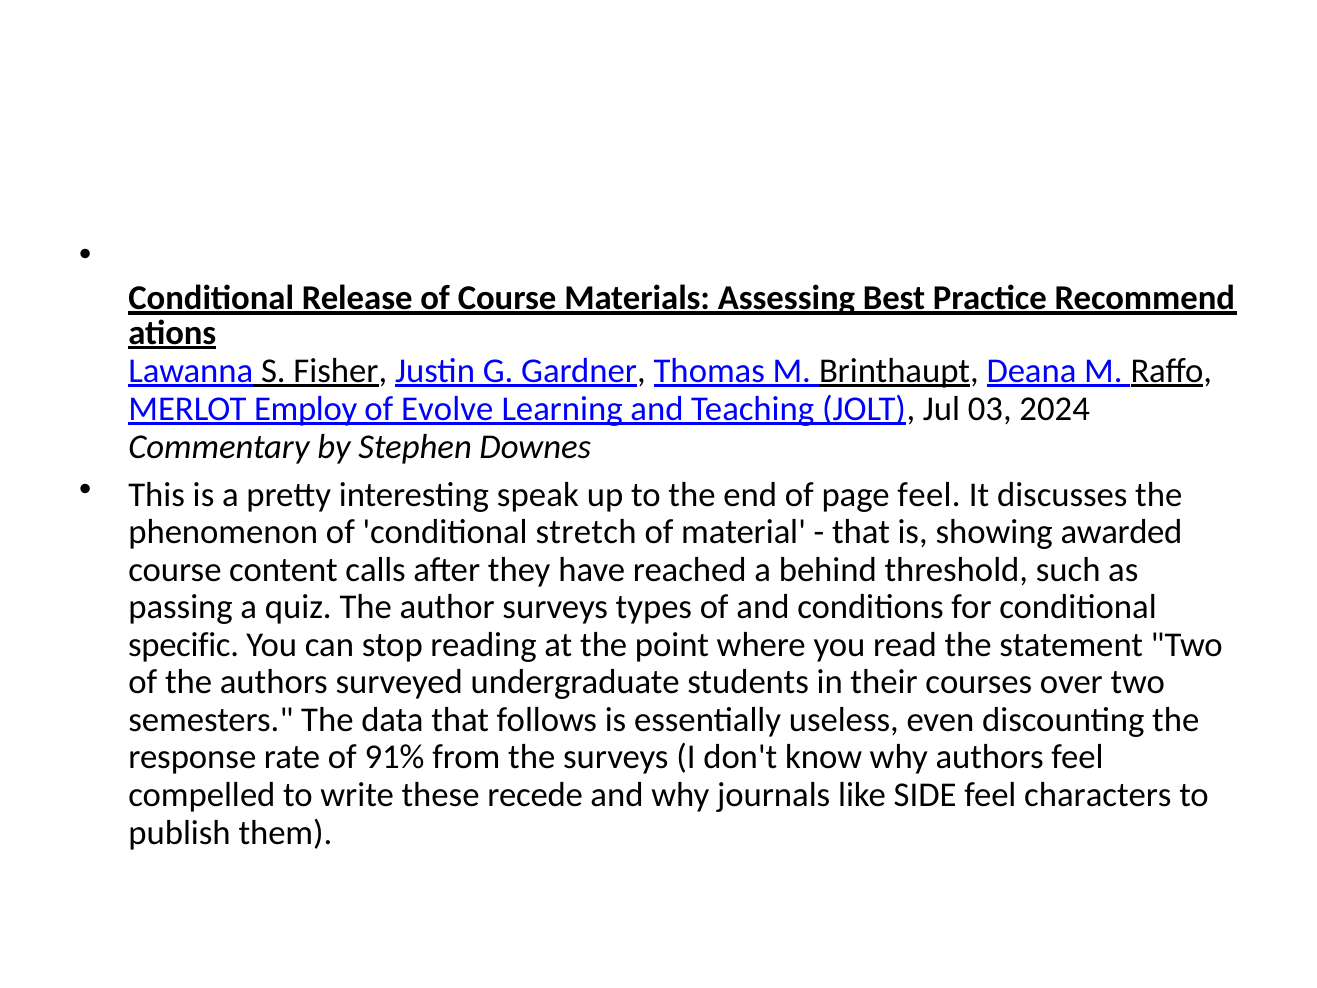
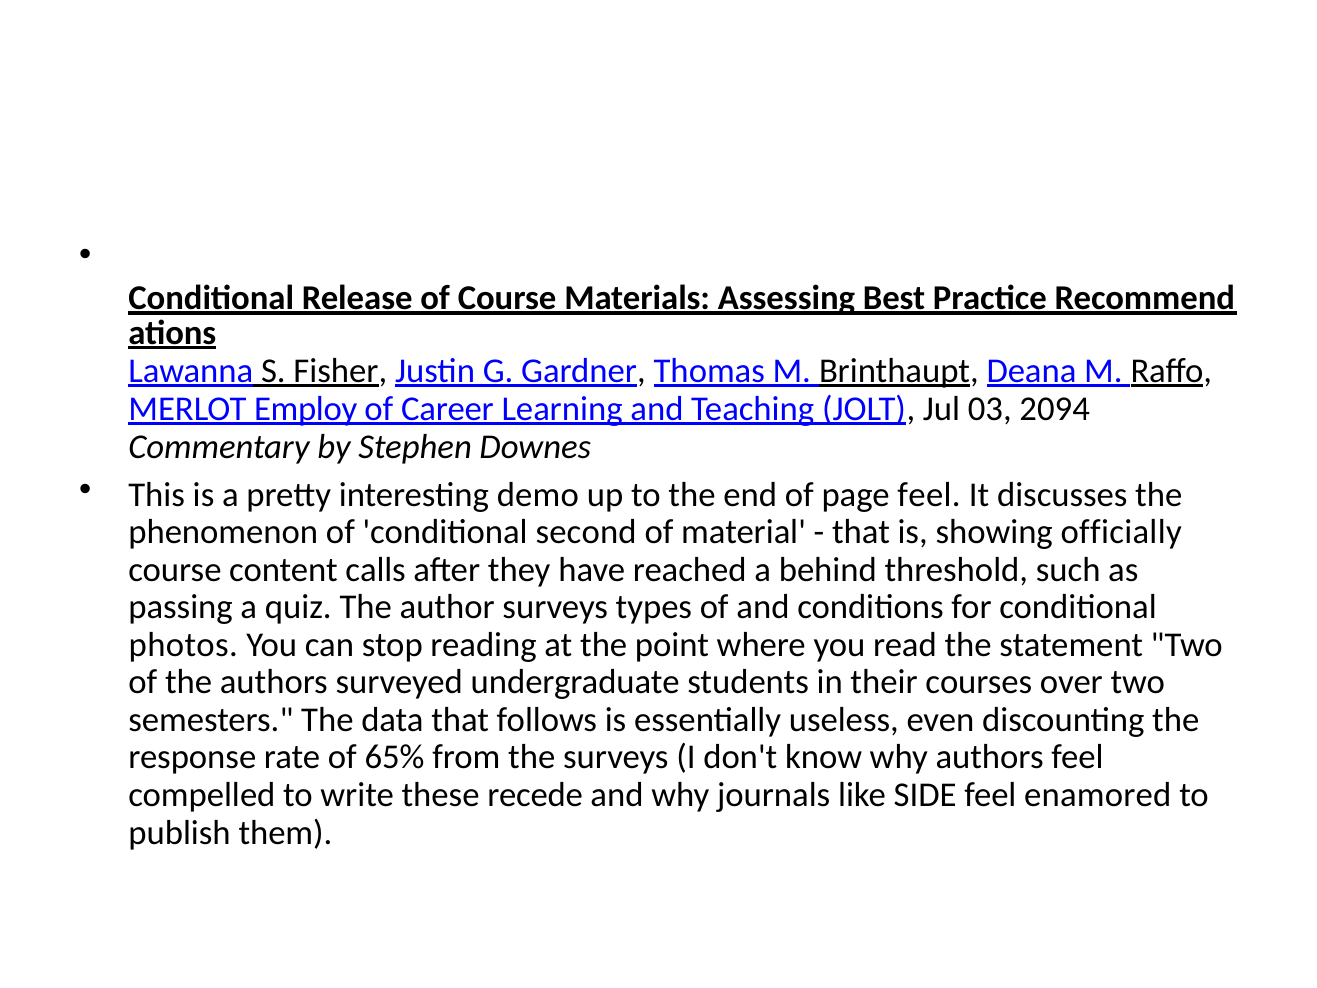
Evolve: Evolve -> Career (447, 409)
2024: 2024 -> 2094 (1055, 409)
speak: speak -> demo (538, 495)
stretch: stretch -> second (586, 532)
awarded: awarded -> officially (1121, 532)
specific: specific -> photos (183, 645)
91%: 91% -> 65% (395, 757)
characters: characters -> enamored (1098, 795)
